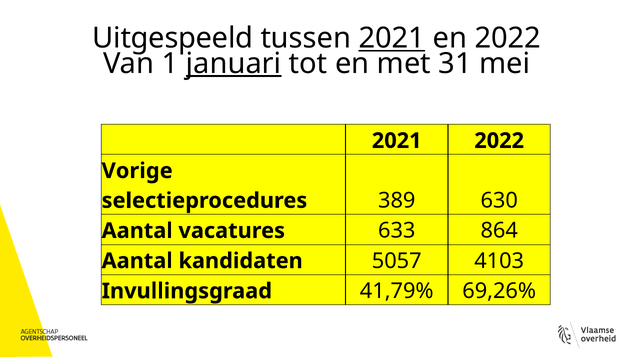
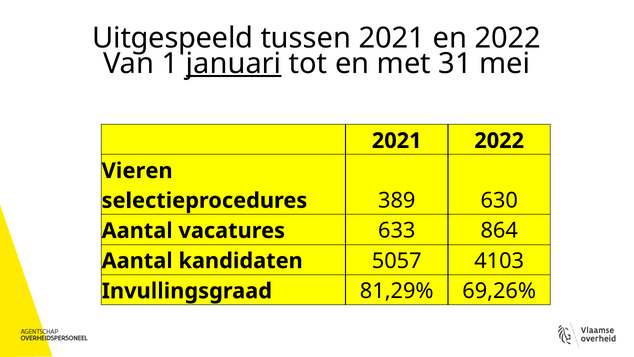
2021 underline: present -> none (392, 38)
Vorige: Vorige -> Vieren (137, 171)
41,79%: 41,79% -> 81,29% (397, 291)
